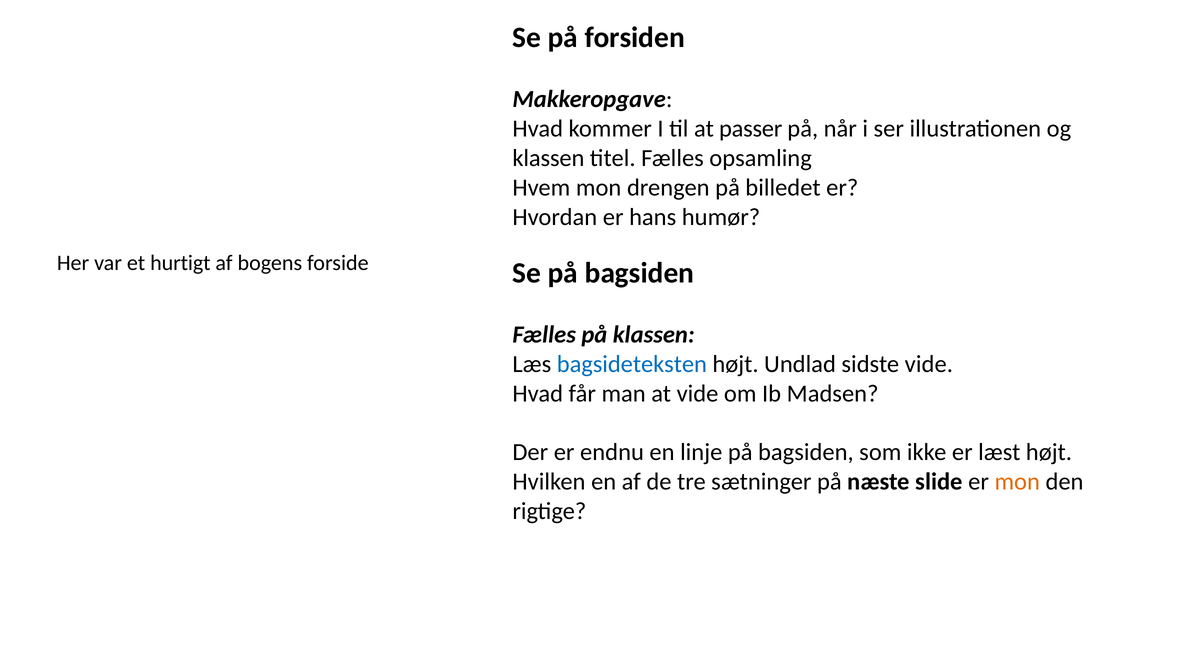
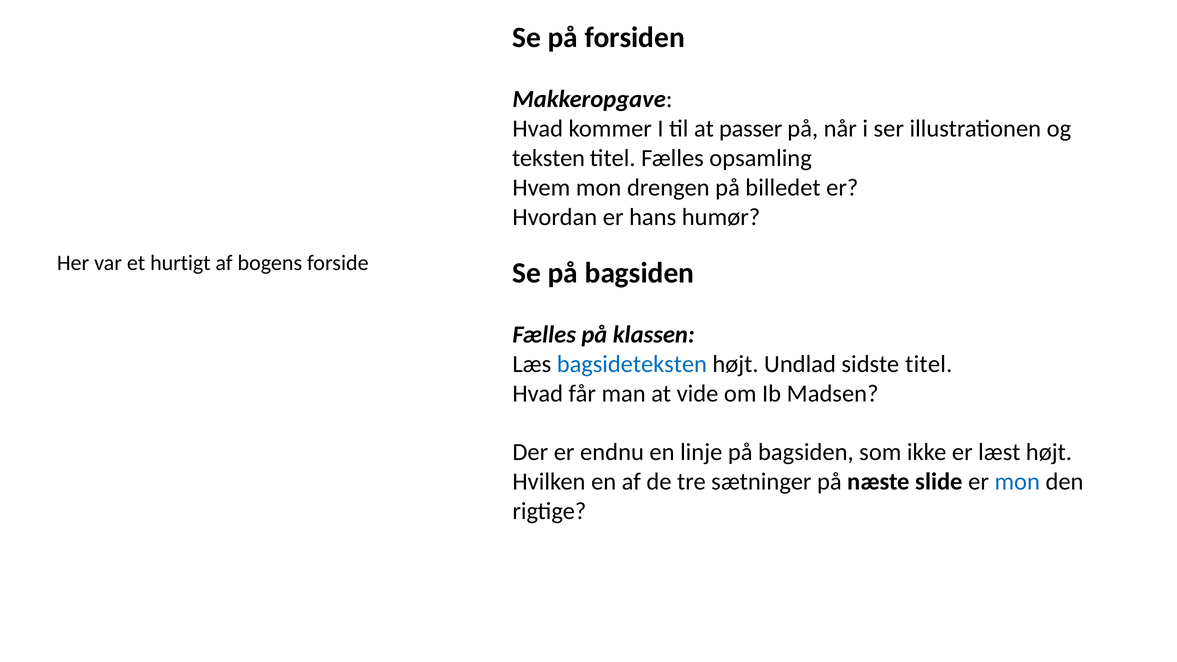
klassen: klassen -> teksten (548, 158)
sidste vide: vide -> titel (929, 364)
mon colour: orange -> blue (1017, 482)
